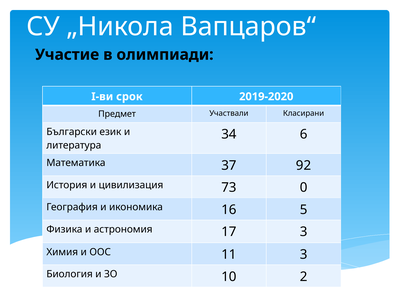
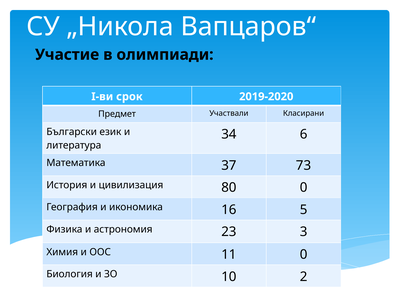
92: 92 -> 73 (304, 166)
73: 73 -> 80 (229, 188)
17: 17 -> 23 (229, 232)
11 3: 3 -> 0 (304, 255)
